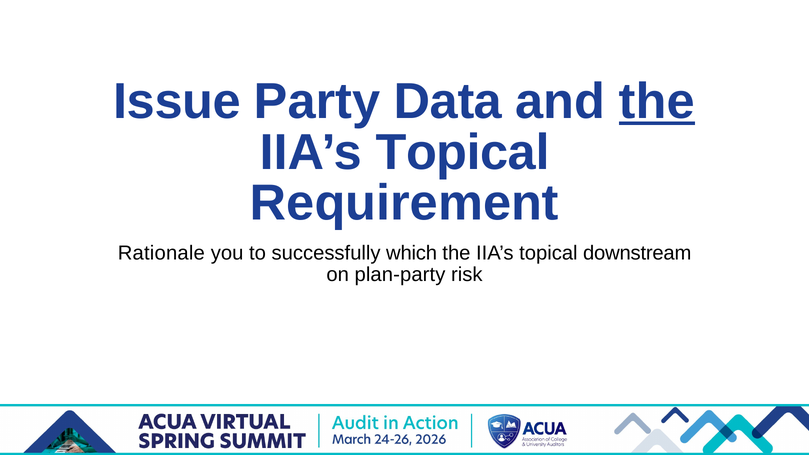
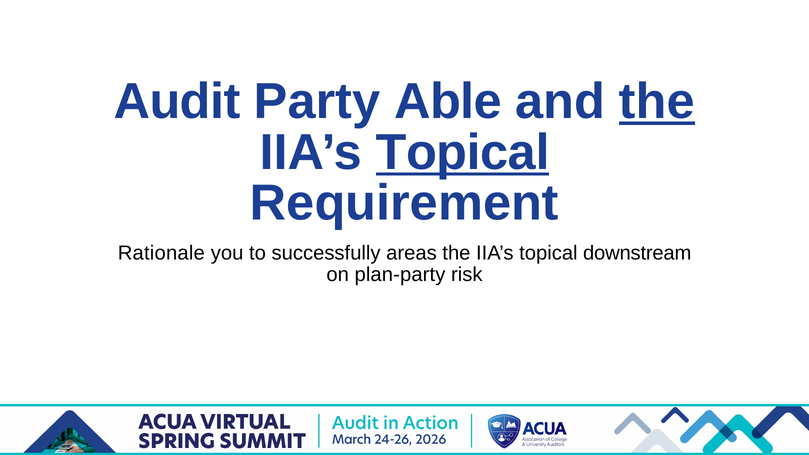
Issue: Issue -> Audit (177, 102)
Data: Data -> Able (448, 102)
Topical underline: none -> present (463, 152)
which: which -> areas (411, 253)
